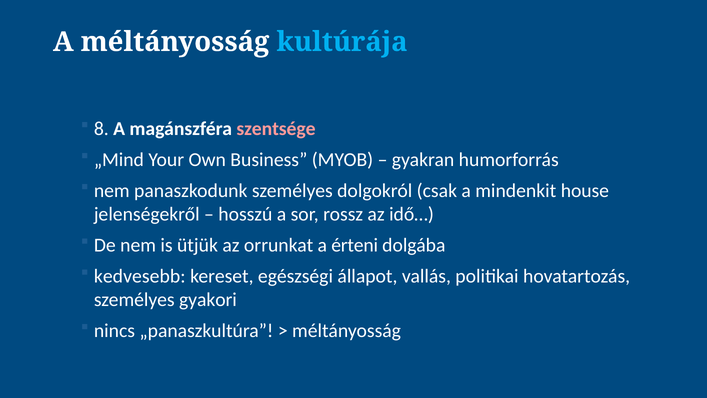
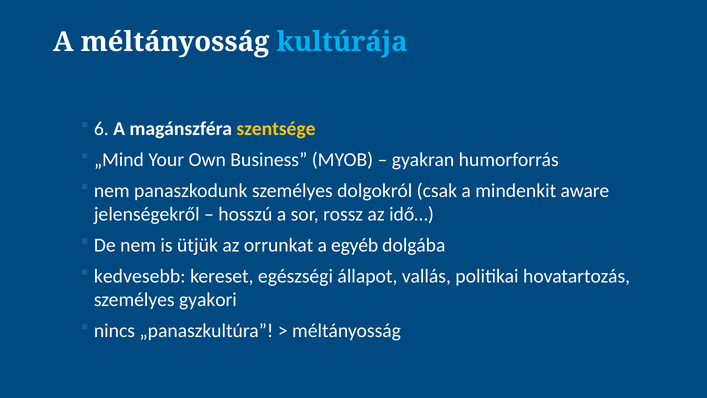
8: 8 -> 6 (101, 129)
szentsége colour: pink -> yellow (276, 129)
house: house -> aware (585, 190)
érteni: érteni -> egyéb (355, 245)
